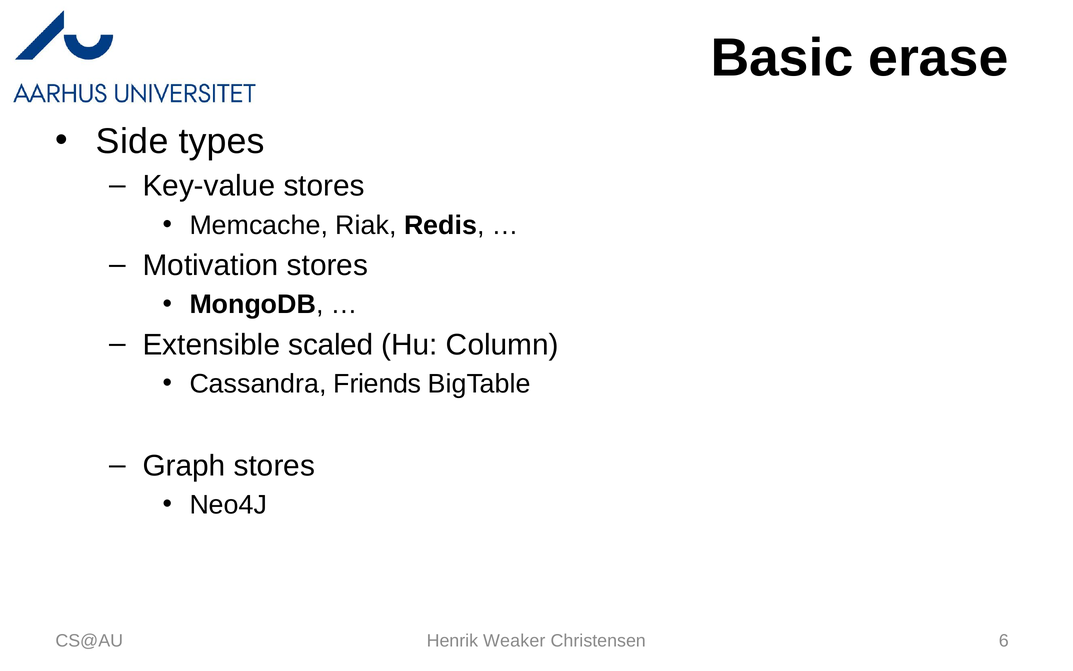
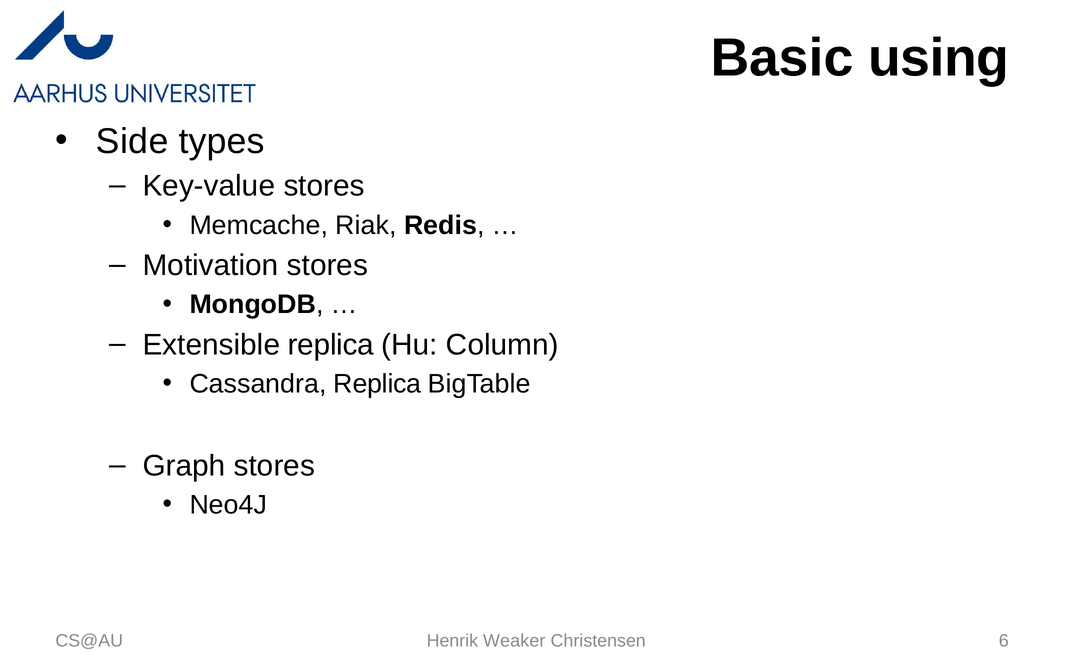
erase: erase -> using (939, 58)
Extensible scaled: scaled -> replica (331, 345)
Cassandra Friends: Friends -> Replica (377, 384)
